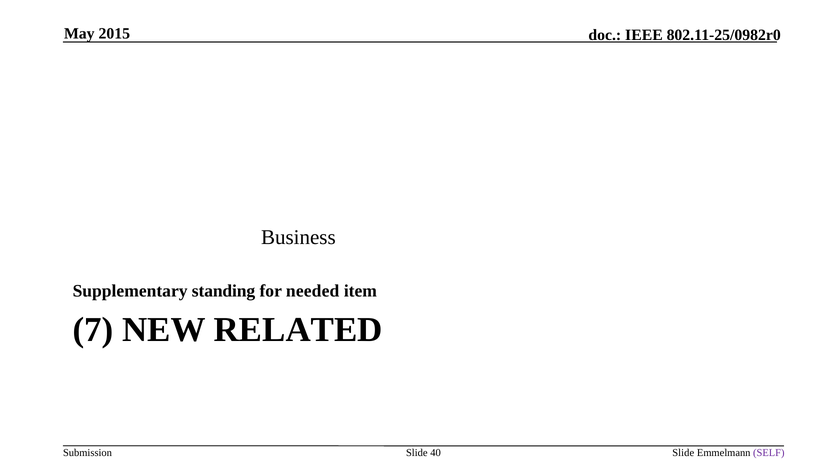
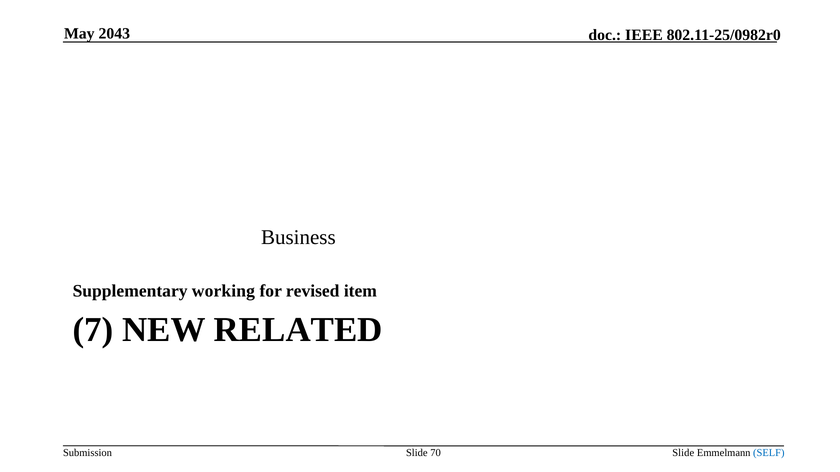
2015: 2015 -> 2043 (114, 33)
standing: standing -> working (223, 291)
needed: needed -> revised (313, 291)
40: 40 -> 70 (436, 453)
SELF colour: purple -> blue (769, 453)
